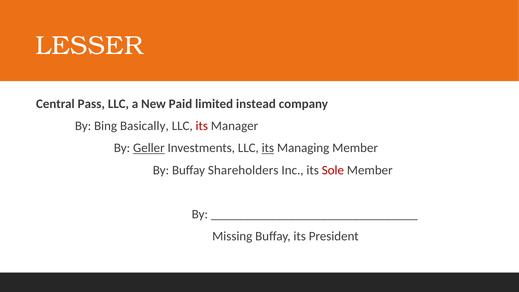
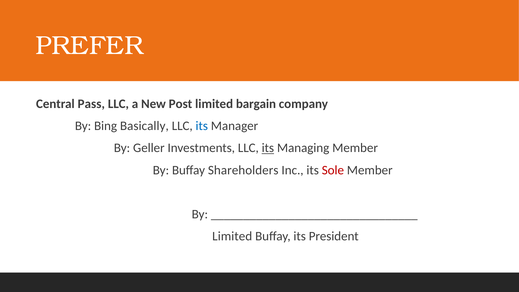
LESSER: LESSER -> PREFER (89, 46)
Paid: Paid -> Post (180, 104)
instead: instead -> bargain (256, 104)
its colour: red -> blue (202, 126)
Geller underline: present -> none (149, 148)
Missing: Missing -> Limited (232, 236)
